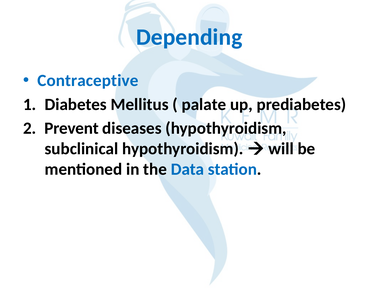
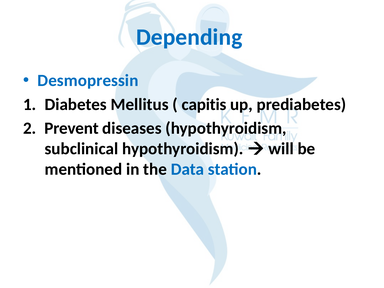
Contraceptive: Contraceptive -> Desmopressin (88, 81)
palate: palate -> capitis (204, 104)
